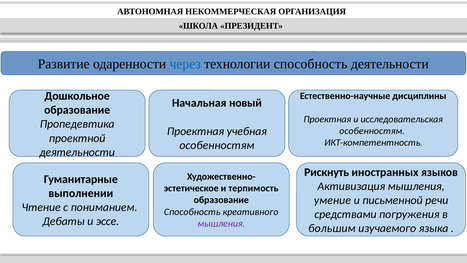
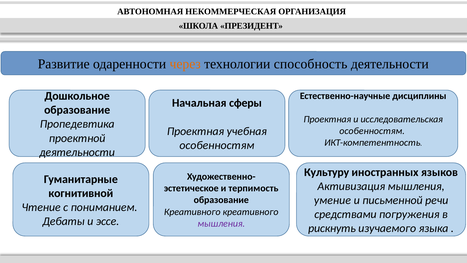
через colour: blue -> orange (185, 64)
новый: новый -> сферы (245, 103)
Рискнуть: Рискнуть -> Культуру (327, 172)
выполнении: выполнении -> когнитивной (81, 193)
Способность: Способность -> Креативного (192, 212)
большим: большим -> рискнуть (332, 228)
